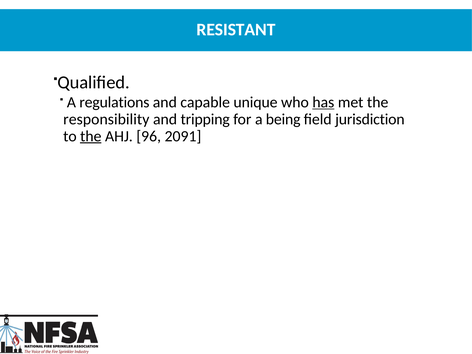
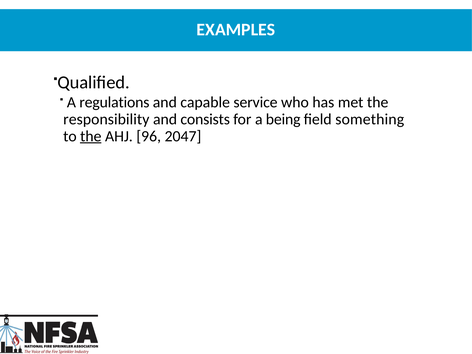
RESISTANT: RESISTANT -> EXAMPLES (236, 30)
unique: unique -> service (256, 102)
has underline: present -> none (323, 102)
tripping: tripping -> consists (205, 119)
jurisdiction: jurisdiction -> something (370, 119)
2091: 2091 -> 2047 (183, 136)
